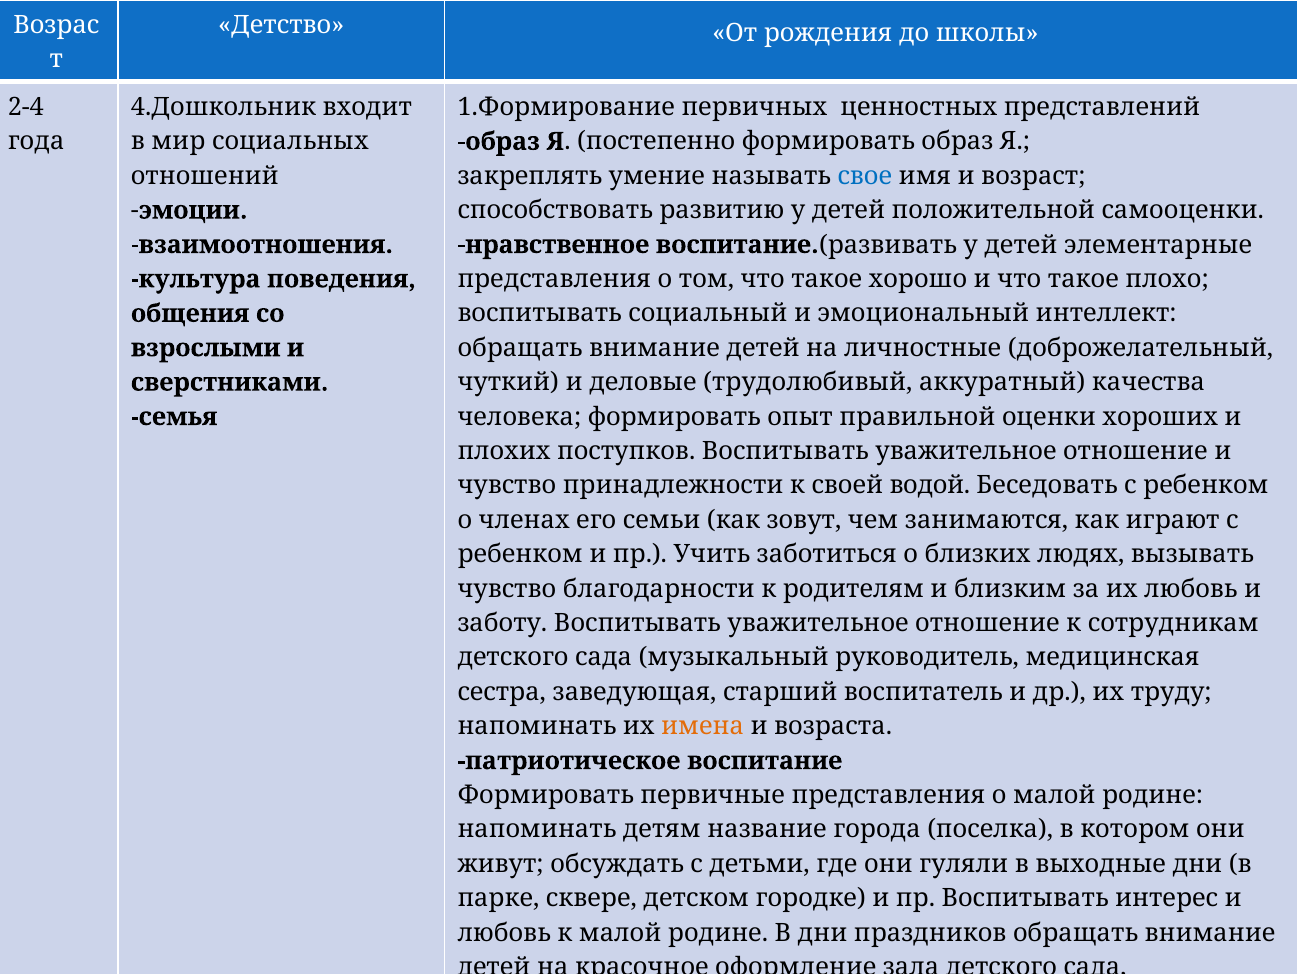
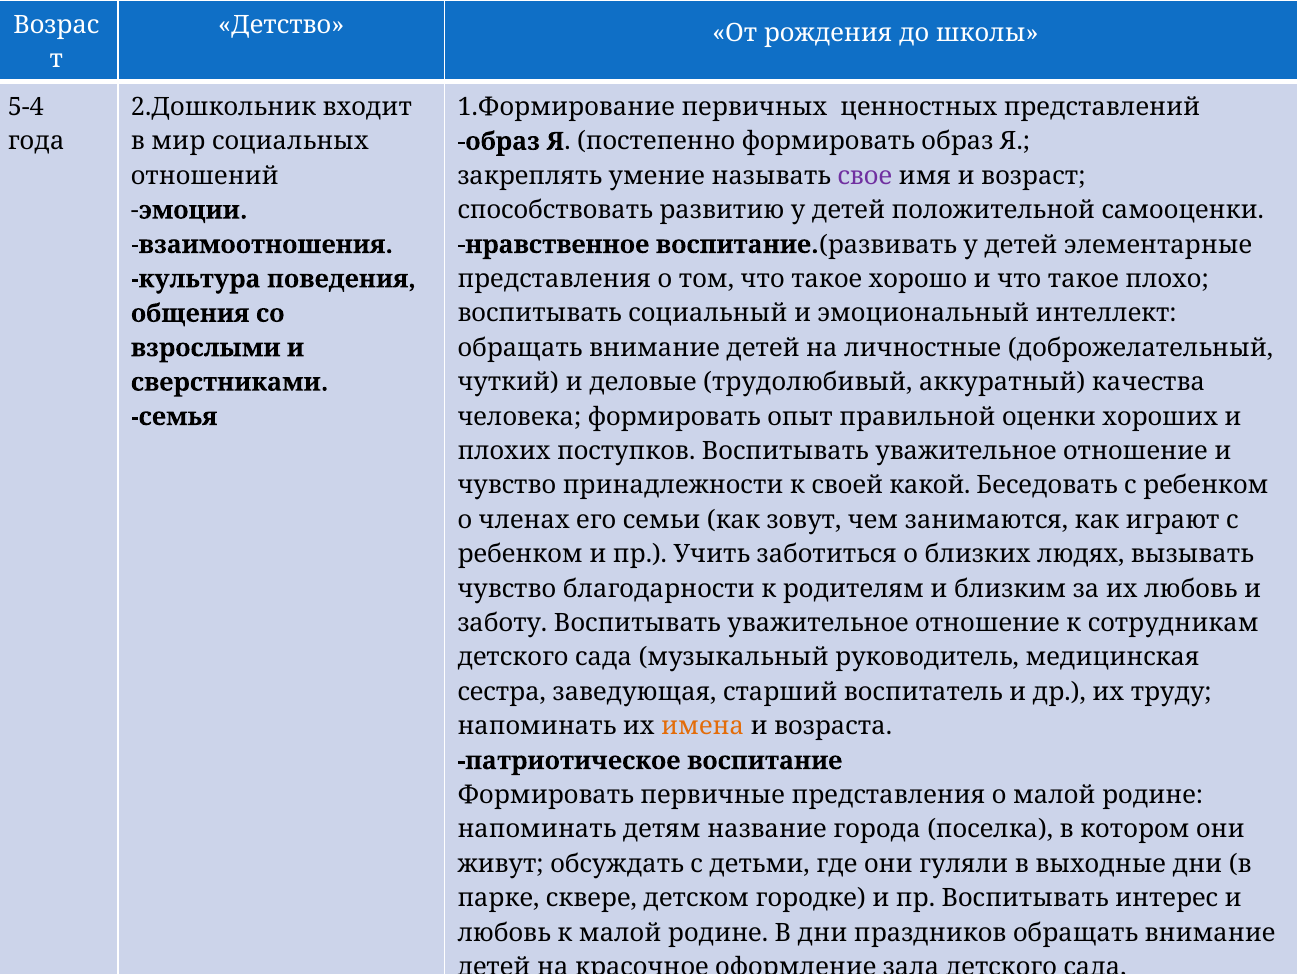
2-4: 2-4 -> 5-4 (26, 107)
4.Дошкольник: 4.Дошкольник -> 2.Дошкольник (224, 107)
свое colour: blue -> purple (865, 176)
водой: водой -> какой (930, 485)
